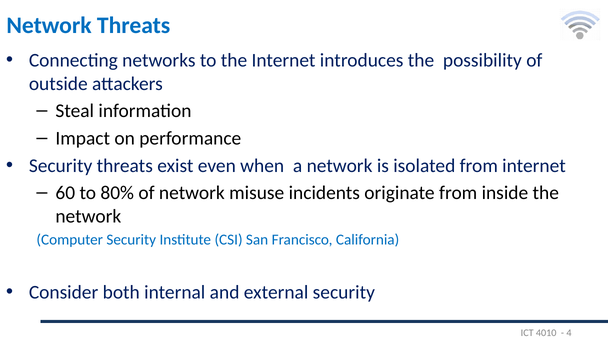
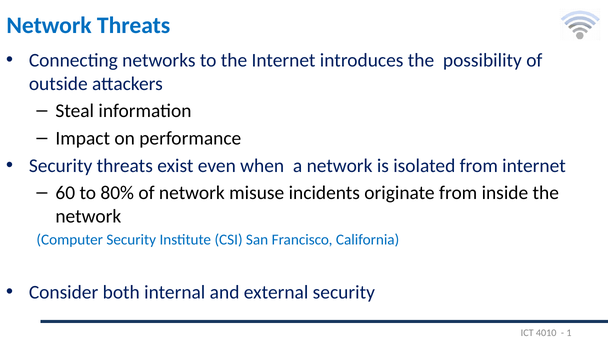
4: 4 -> 1 (569, 333)
